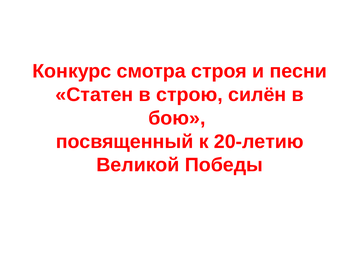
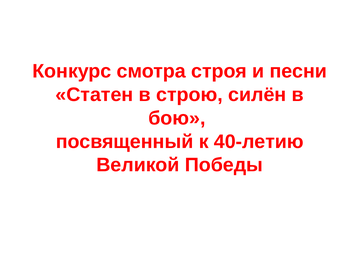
20-летию: 20-летию -> 40-летию (259, 142)
